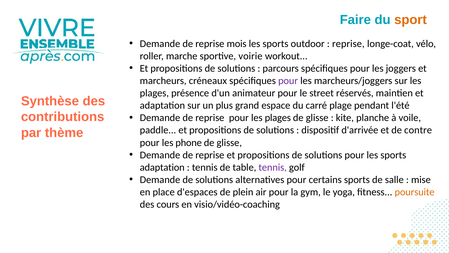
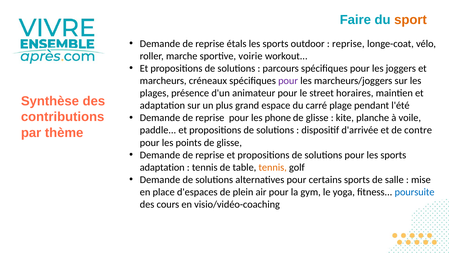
mois: mois -> étals (237, 44)
réservés: réservés -> horaires (355, 93)
pour les plages: plages -> phone (278, 118)
phone: phone -> points (189, 142)
tennis colour: purple -> orange (273, 167)
poursuite colour: orange -> blue (415, 192)
